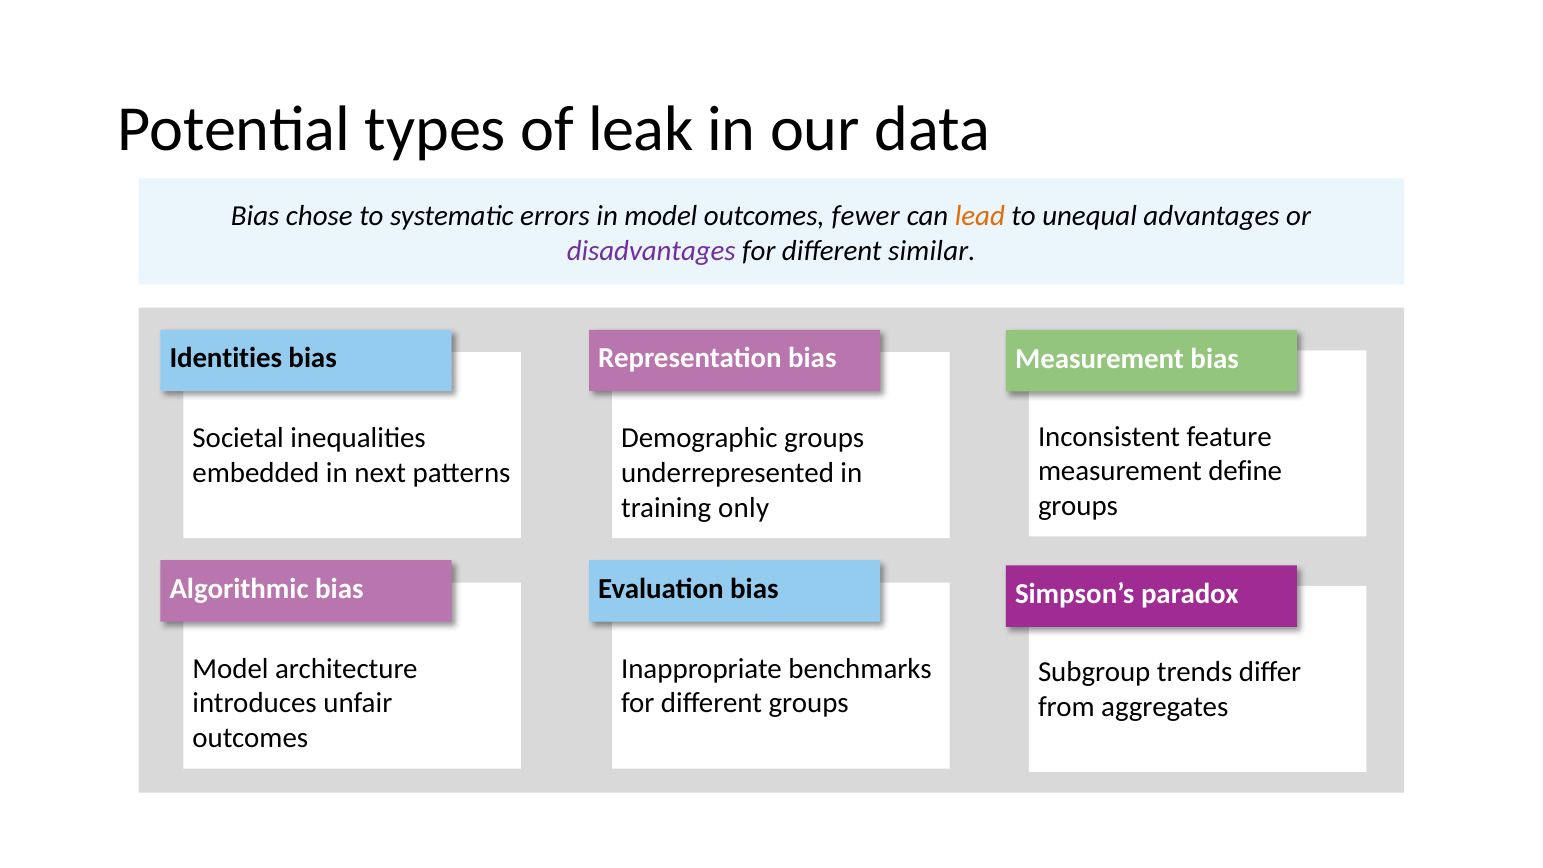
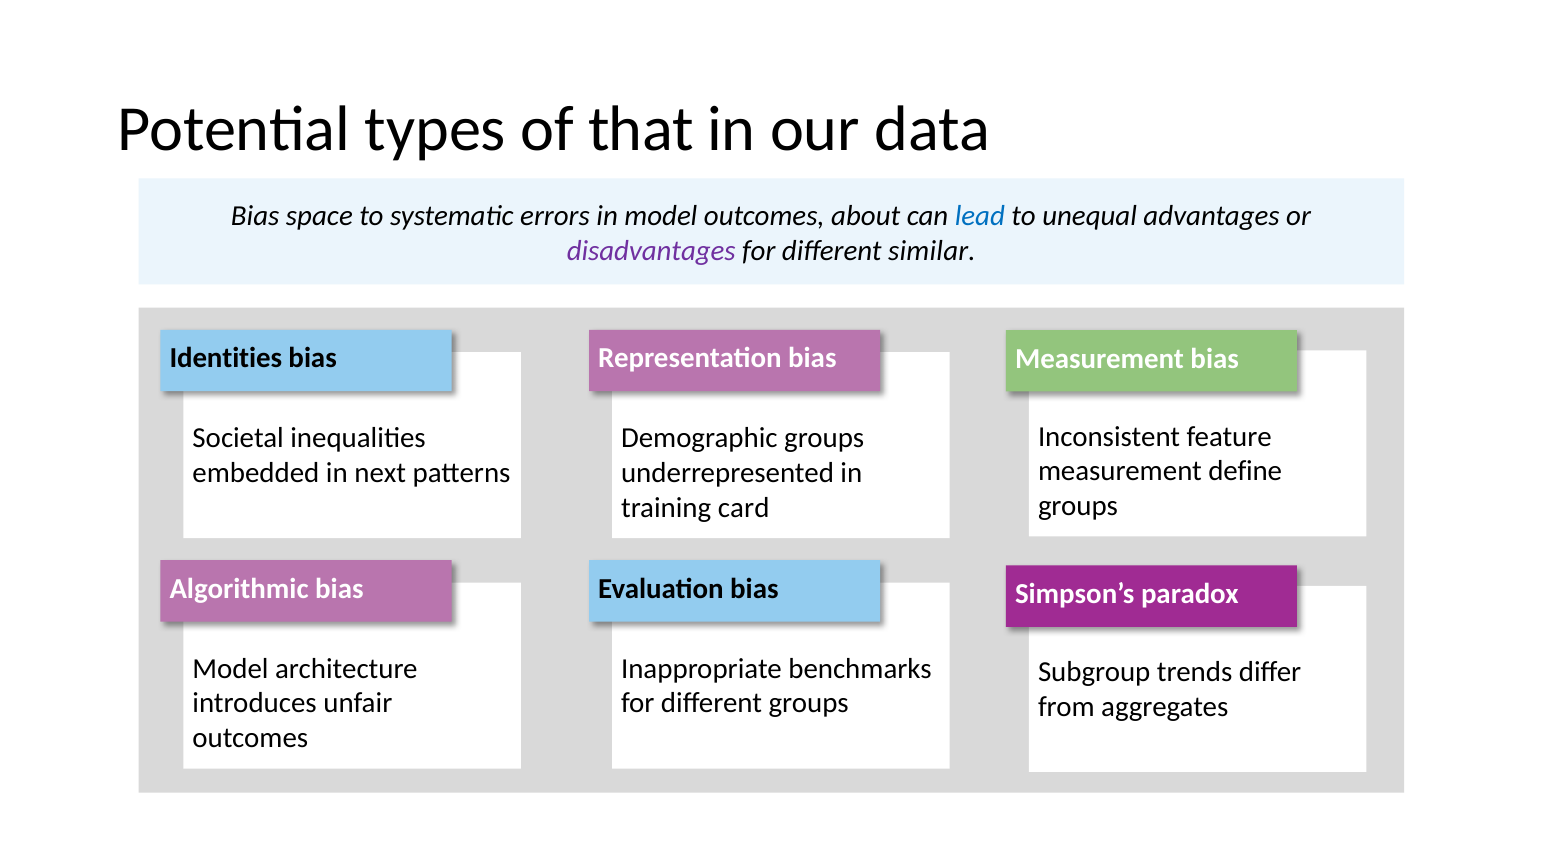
leak: leak -> that (641, 130)
chose: chose -> space (319, 216)
fewer: fewer -> about (866, 216)
lead colour: orange -> blue (980, 216)
only: only -> card (744, 508)
